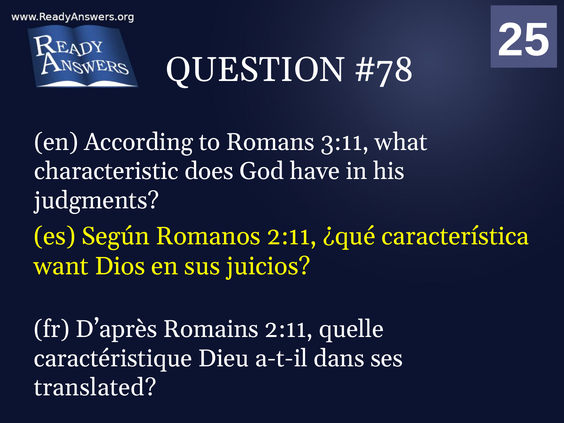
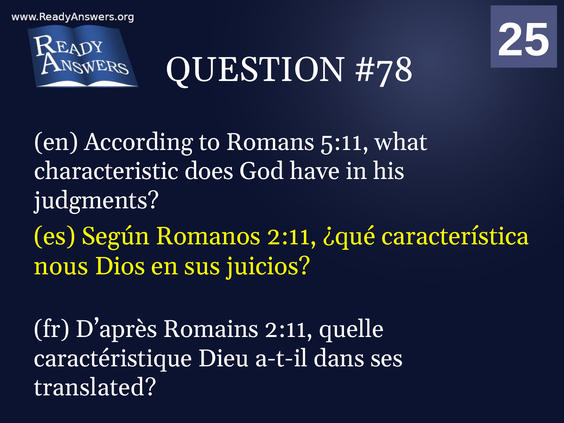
3:11: 3:11 -> 5:11 (345, 142)
want: want -> nous (61, 266)
